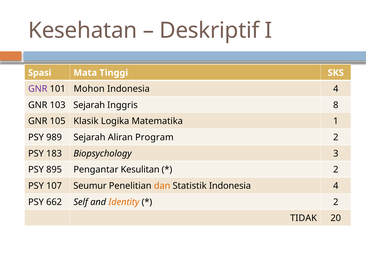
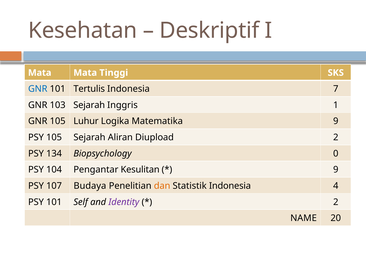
Spasi: Spasi -> Mata (40, 73)
GNR colour: purple -> blue (38, 89)
Mohon: Mohon -> Tertulis (89, 89)
4: 4 -> 7 (336, 89)
8: 8 -> 1 (336, 105)
Klasik: Klasik -> Luhur (86, 121)
Matematika 1: 1 -> 9 (336, 121)
PSY 989: 989 -> 105 (54, 137)
Program: Program -> Diupload (154, 137)
183: 183 -> 134 (54, 153)
3: 3 -> 0 (336, 153)
895: 895 -> 104 (54, 169)
2: 2 -> 9 (336, 169)
Seumur: Seumur -> Budaya (90, 185)
PSY 662: 662 -> 101 (54, 202)
Identity colour: orange -> purple (124, 202)
TIDAK: TIDAK -> NAME (304, 218)
